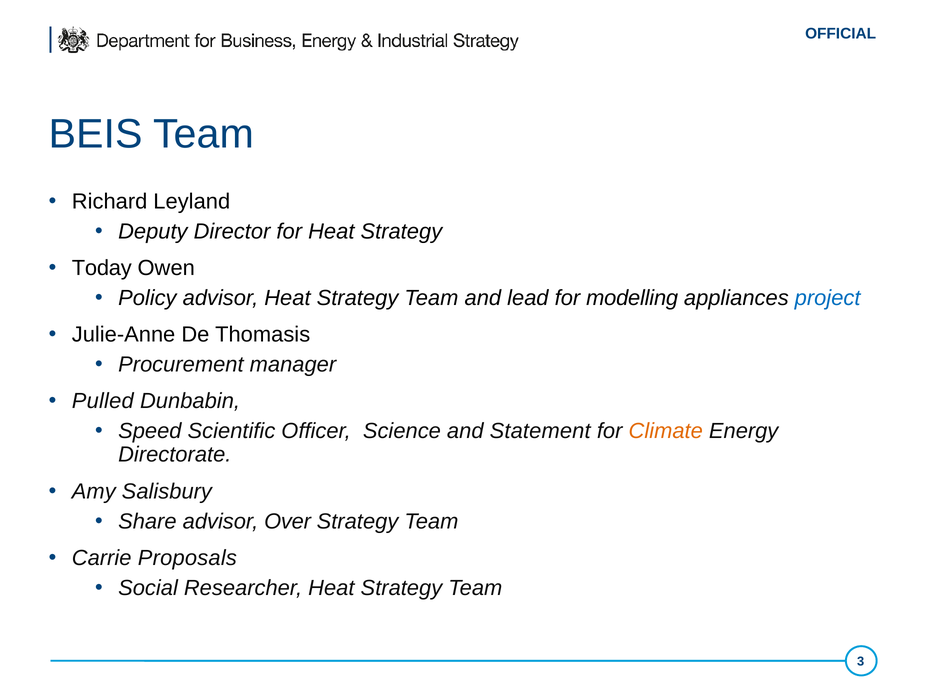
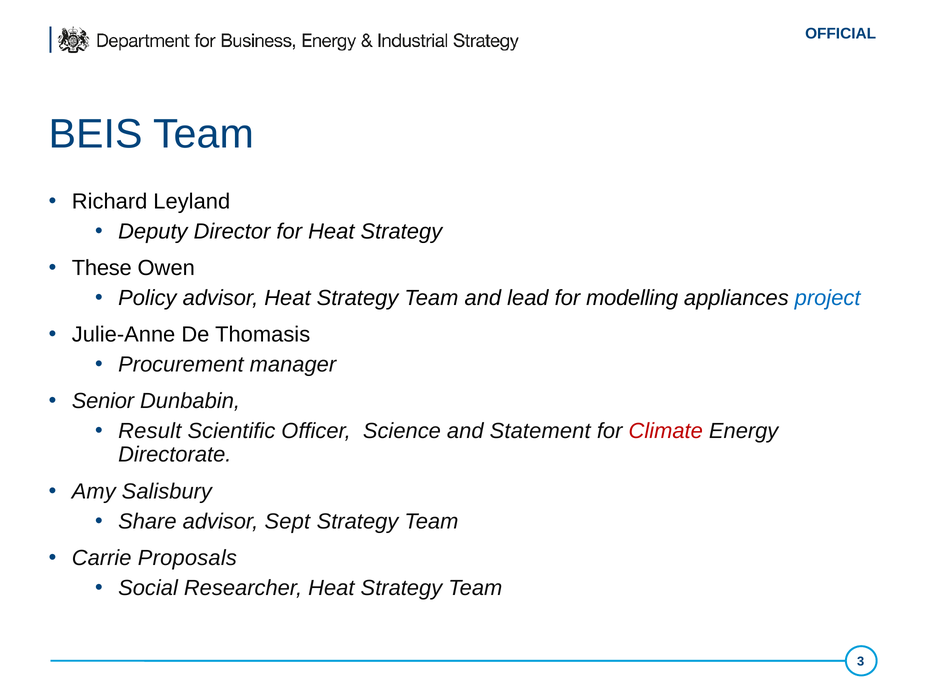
Today: Today -> These (102, 268)
Pulled: Pulled -> Senior (103, 401)
Speed: Speed -> Result (150, 431)
Climate colour: orange -> red (666, 431)
Over: Over -> Sept (287, 522)
